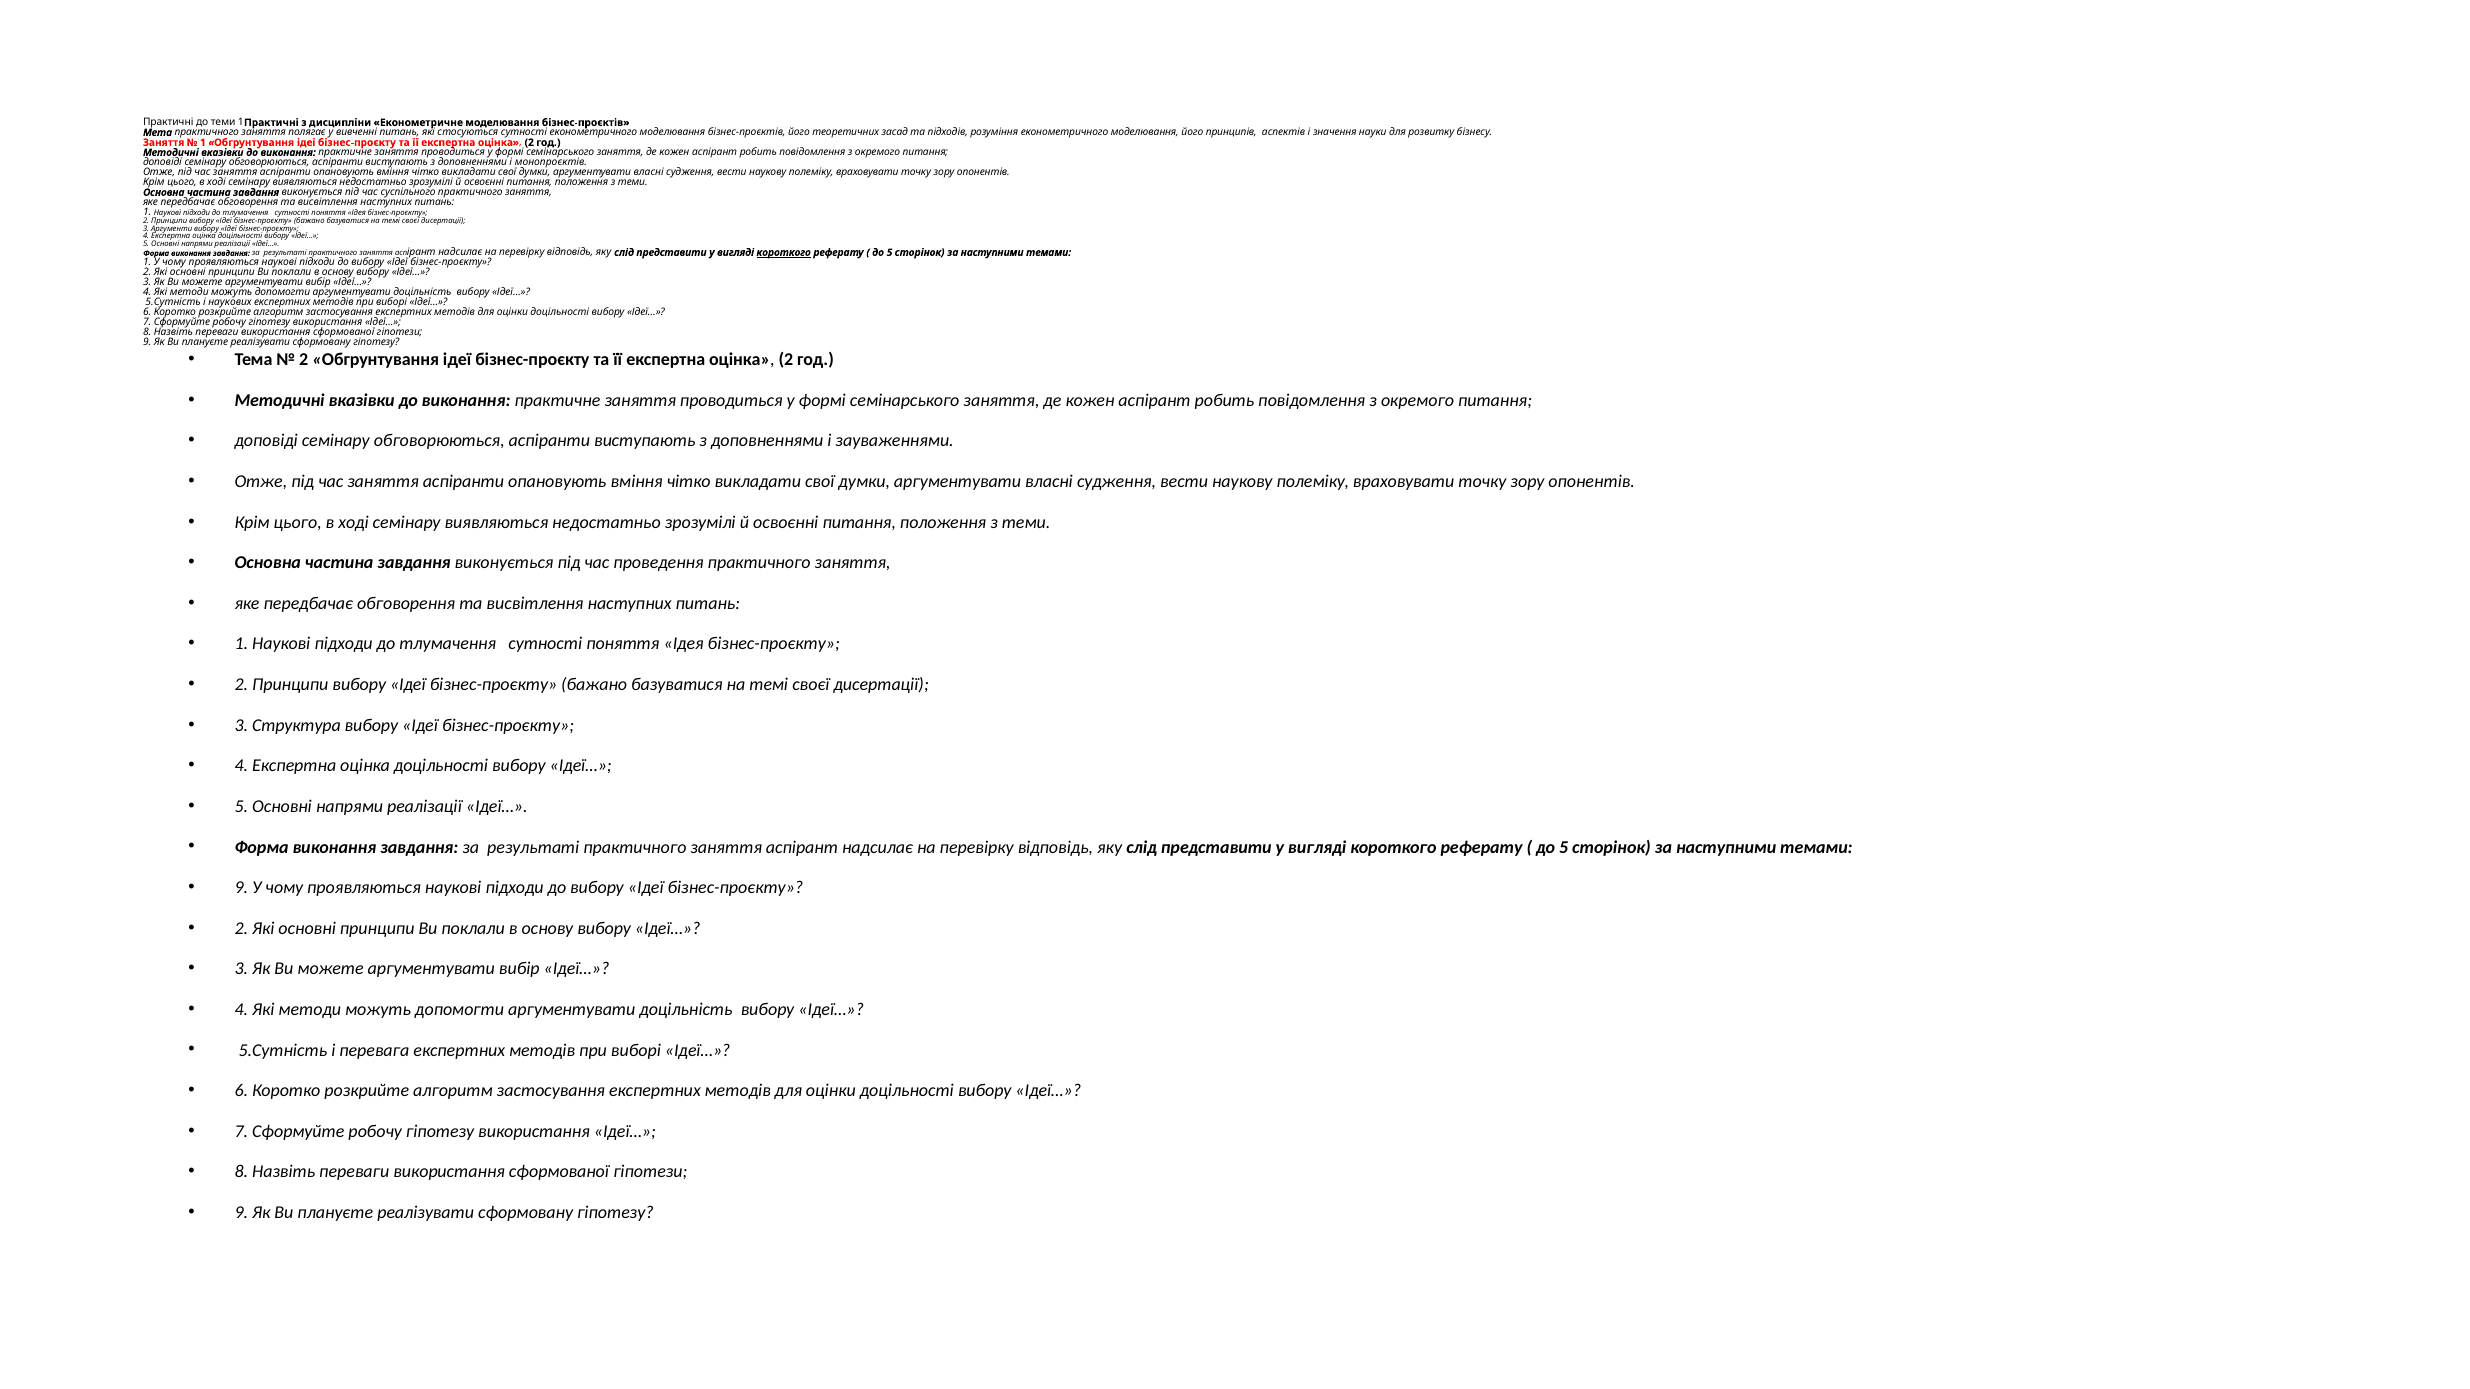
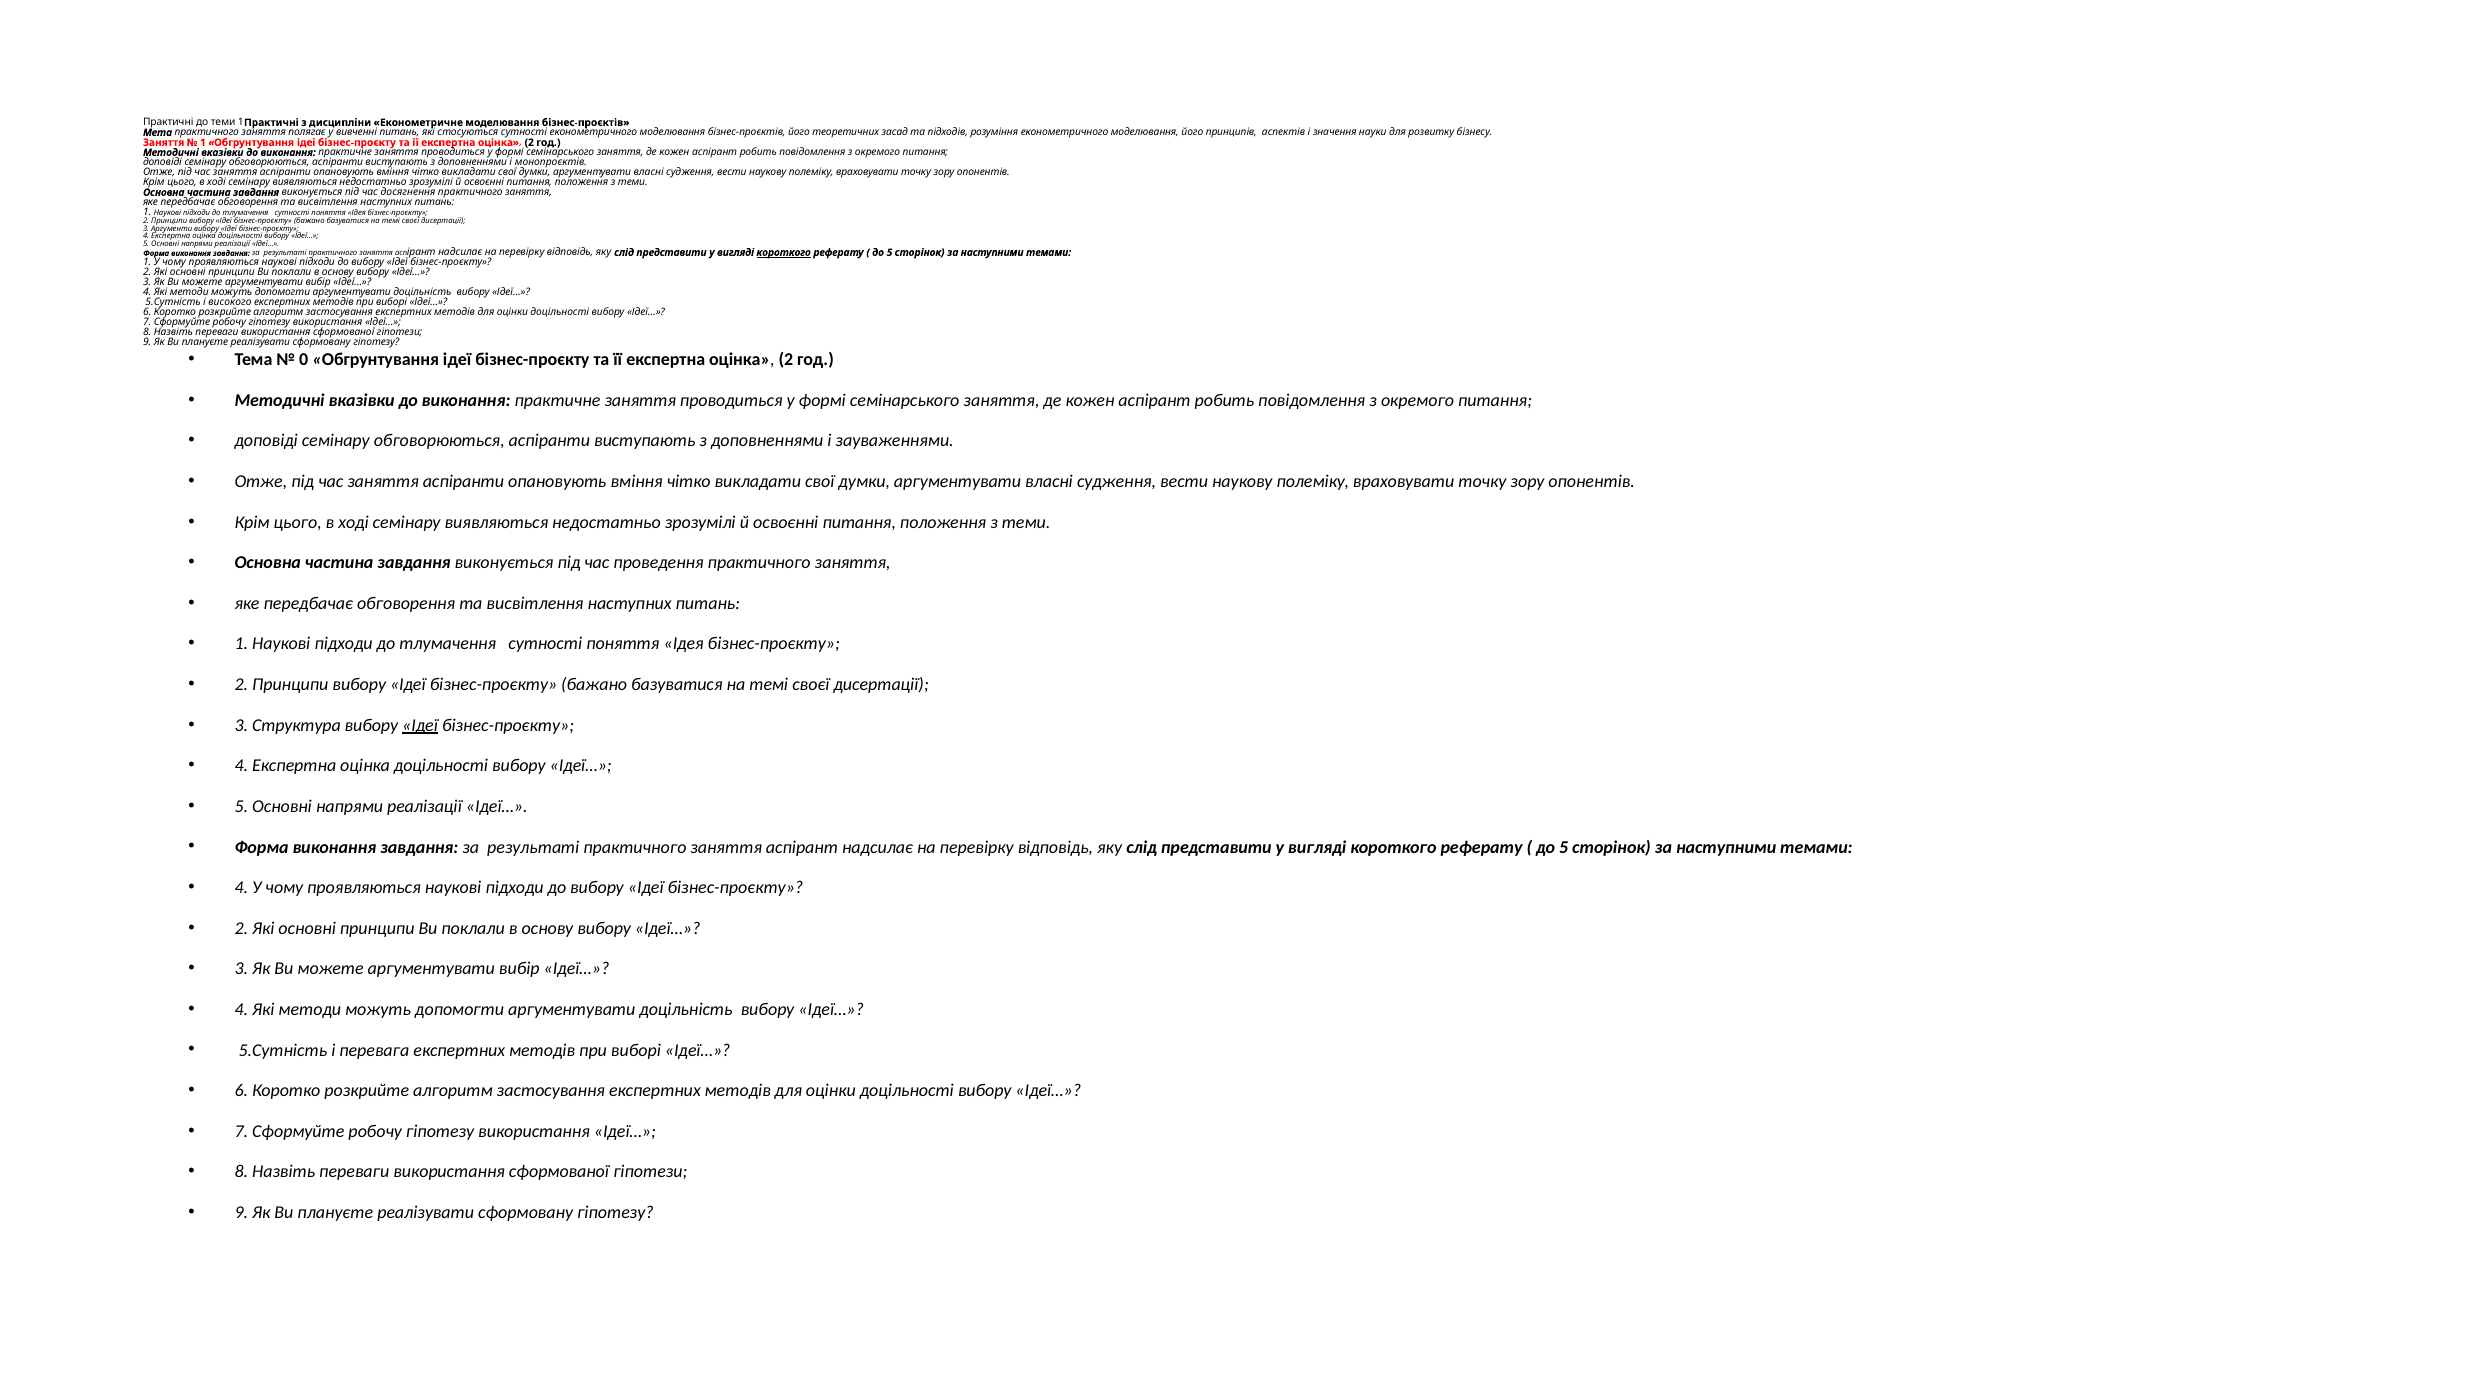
суспільного: суспільного -> досягнення (408, 193)
наукових: наукових -> високого (230, 302)
2: 2 -> 0 (304, 360)
Ідеї underline: none -> present (420, 725)
9: 9 -> 4 (241, 888)
